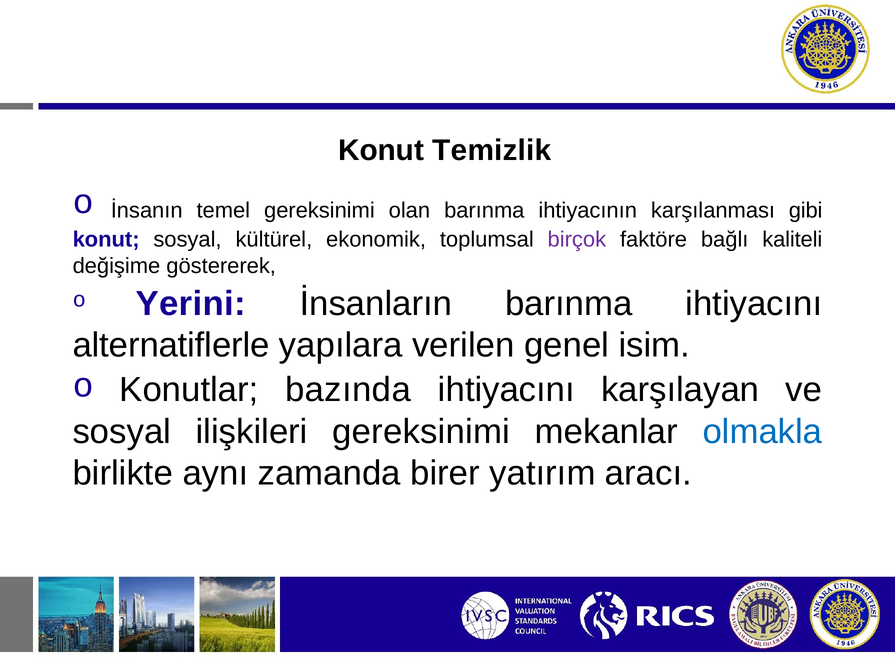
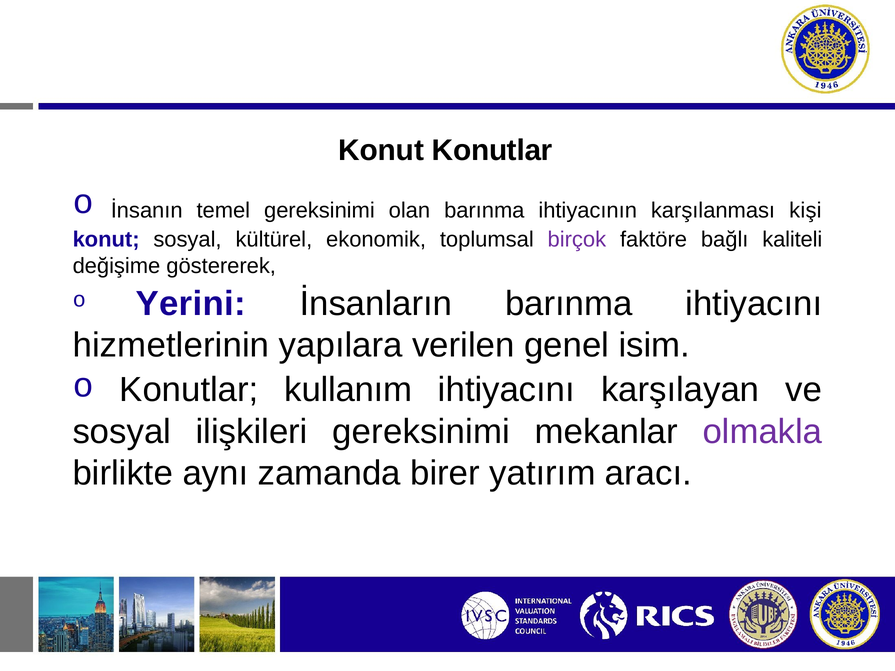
Konut Temizlik: Temizlik -> Konutlar (492, 150)
gibi: gibi -> kişi (805, 211)
alternatiflerle: alternatiflerle -> hizmetlerinin (171, 345)
bazında: bazında -> kullanım (348, 390)
olmakla colour: blue -> purple (762, 432)
